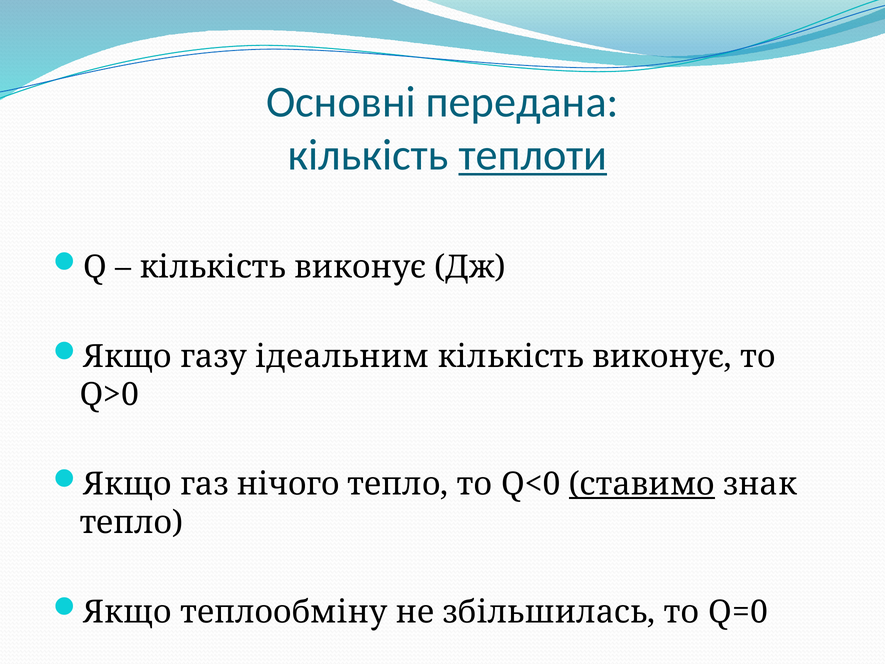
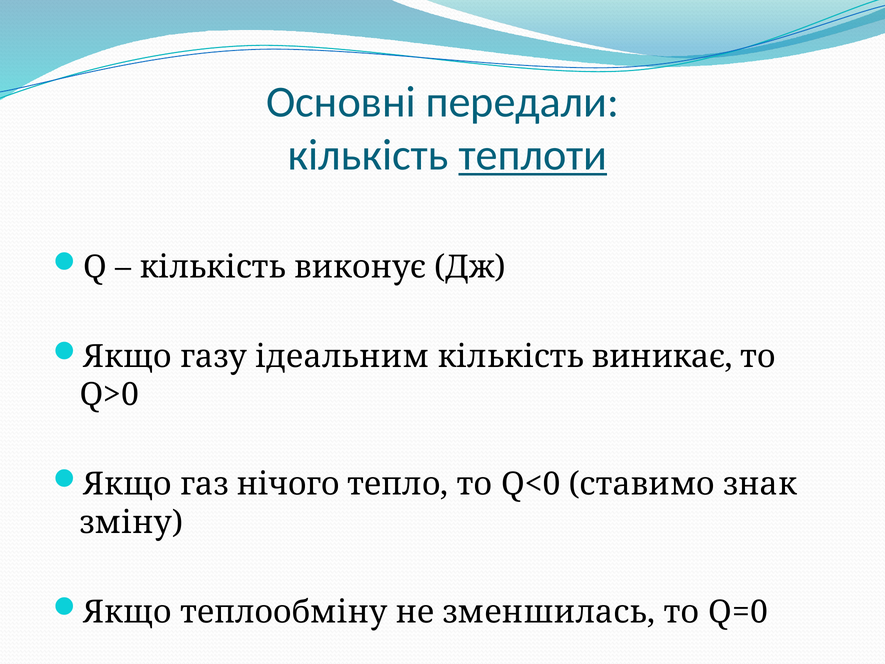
передана: передана -> передали (522, 102)
виконує: виконує -> виникає (662, 356)
ставимо underline: present -> none (642, 484)
тепло: тепло -> зміну (131, 523)
збільшилась: збільшилась -> зменшилась (549, 612)
